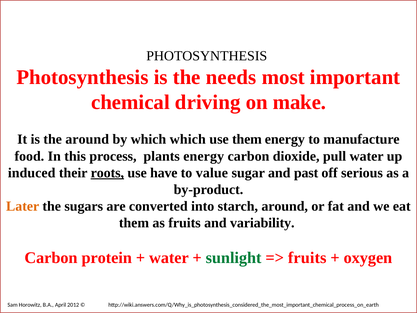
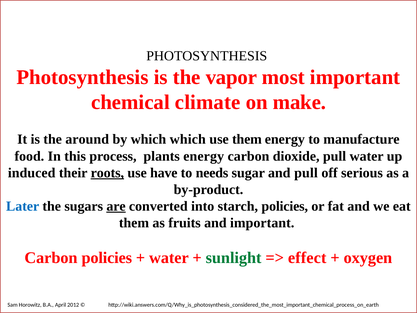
needs: needs -> vapor (231, 77)
driving: driving -> climate (208, 102)
value: value -> needs (212, 173)
and past: past -> pull (306, 173)
Later colour: orange -> blue (23, 206)
are underline: none -> present (116, 206)
starch around: around -> policies (285, 206)
and variability: variability -> important (262, 223)
Carbon protein: protein -> policies (107, 258)
fruits: fruits -> effect (307, 258)
